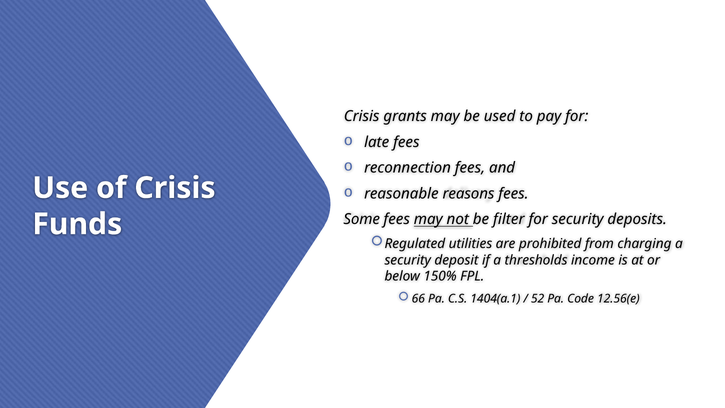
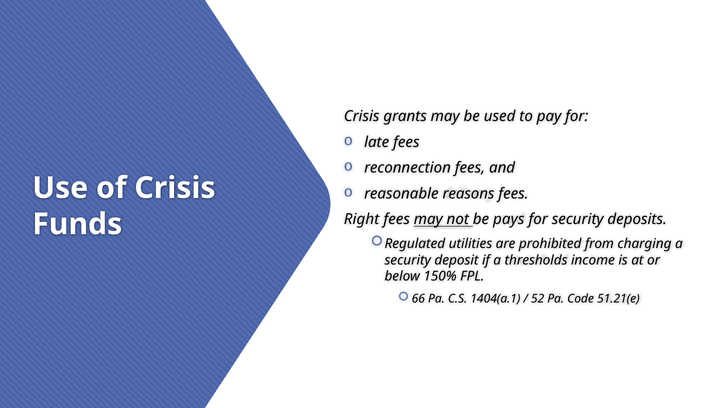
Some: Some -> Right (362, 219)
filter: filter -> pays (509, 219)
12.56(e: 12.56(e -> 51.21(e (618, 298)
